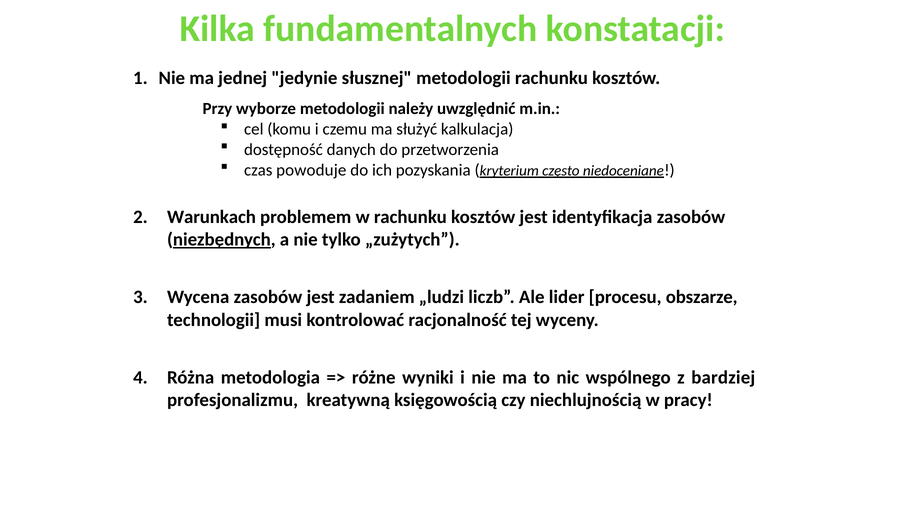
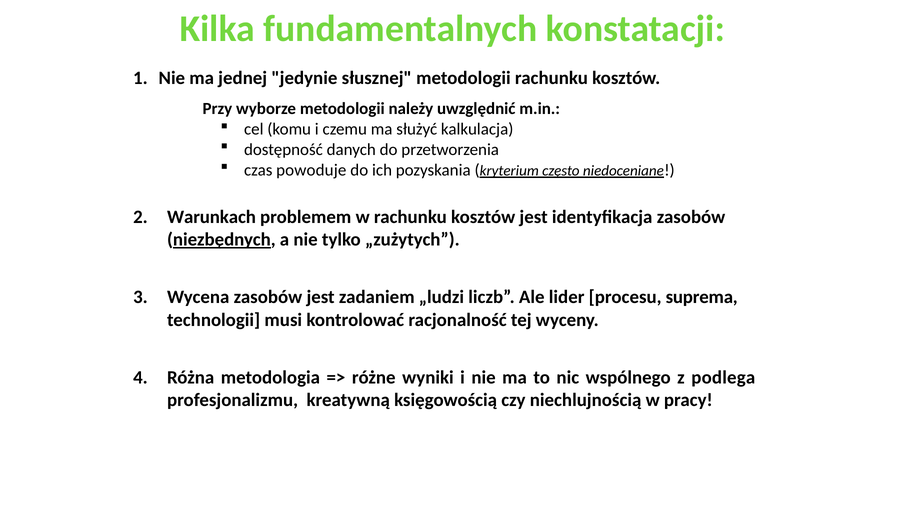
obszarze: obszarze -> suprema (702, 297)
bardziej: bardziej -> podlega (723, 377)
